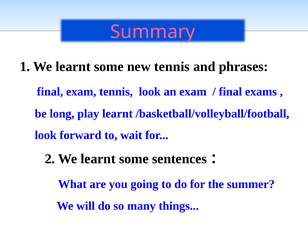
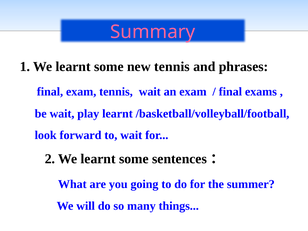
tennis look: look -> wait (150, 92)
be long: long -> wait (62, 114)
